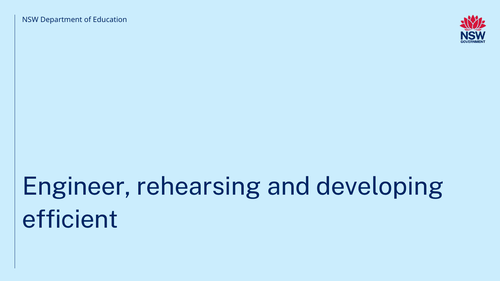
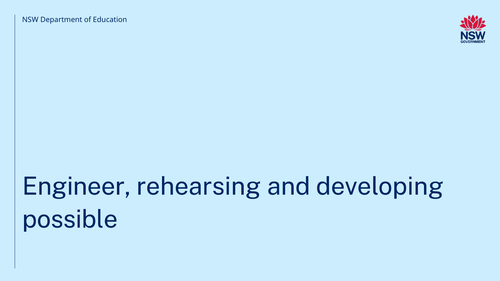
efficient: efficient -> possible (70, 220)
